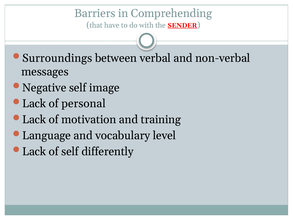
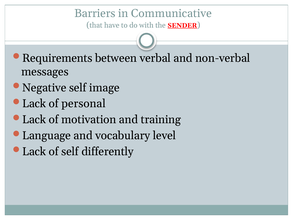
Comprehending: Comprehending -> Communicative (171, 13)
Surroundings: Surroundings -> Requirements (57, 58)
